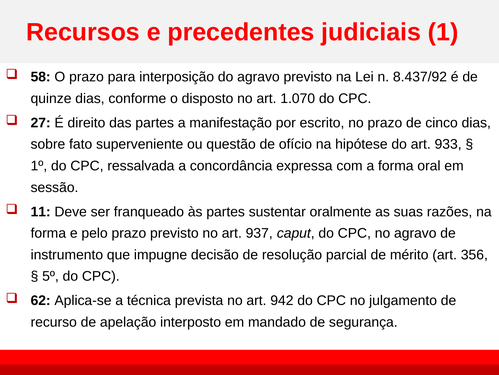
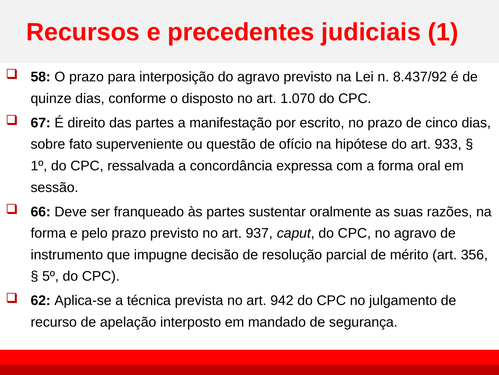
27: 27 -> 67 (41, 123)
11: 11 -> 66 (41, 211)
